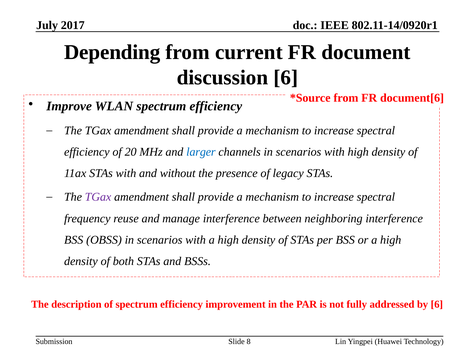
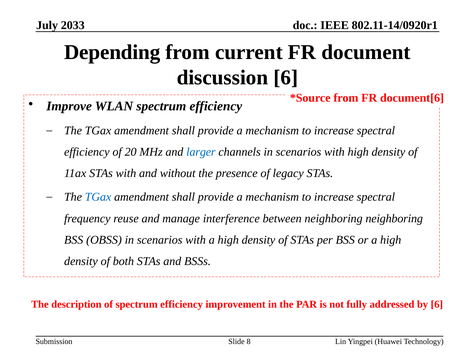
2017: 2017 -> 2033 (73, 25)
TGax colour: purple -> blue (98, 197)
neighboring interference: interference -> neighboring (394, 219)
